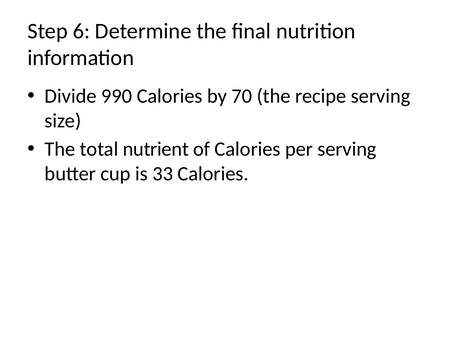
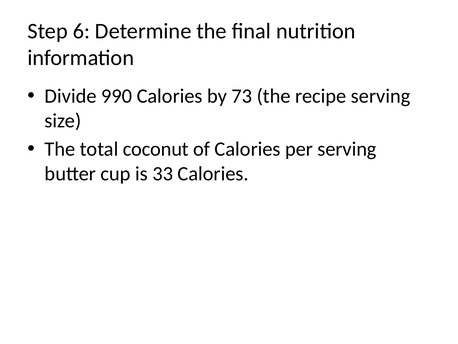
70: 70 -> 73 (242, 96)
nutrient: nutrient -> coconut (156, 149)
